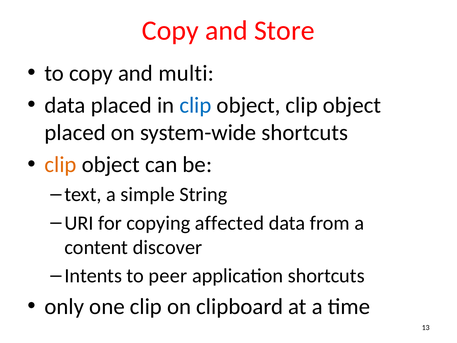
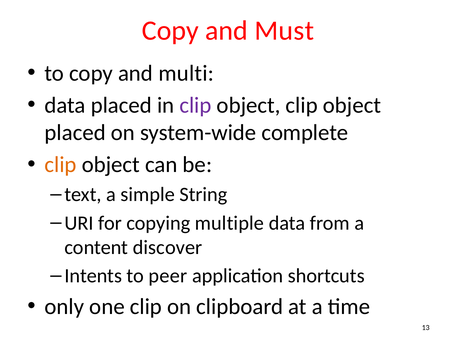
Store: Store -> Must (284, 31)
clip colour: blue -> purple (195, 105)
system-wide shortcuts: shortcuts -> complete (305, 133)
affected: affected -> multiple (229, 223)
